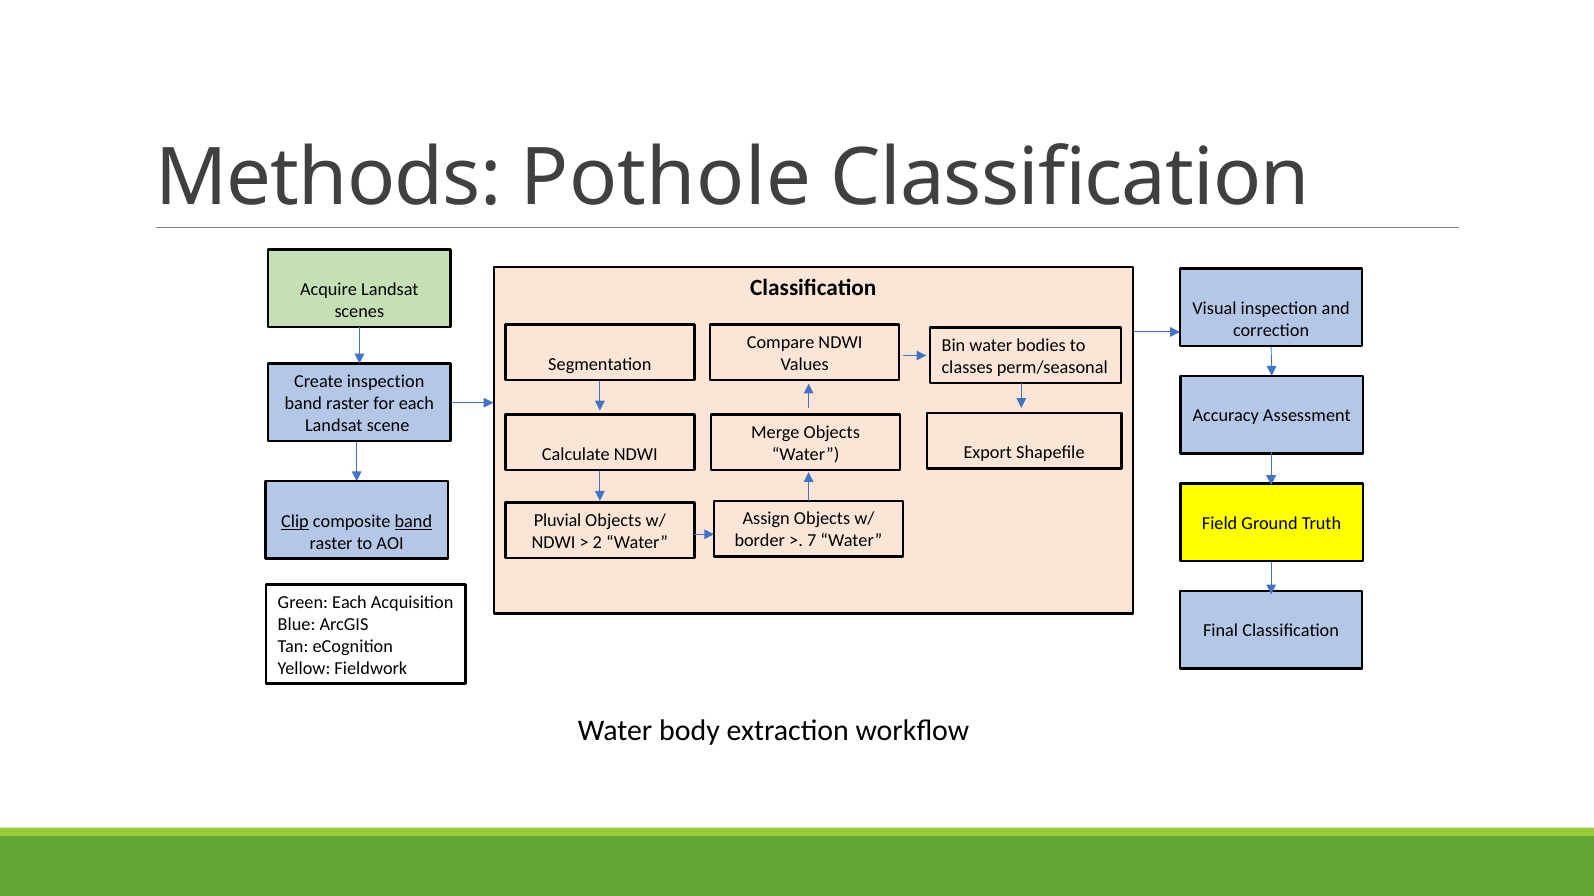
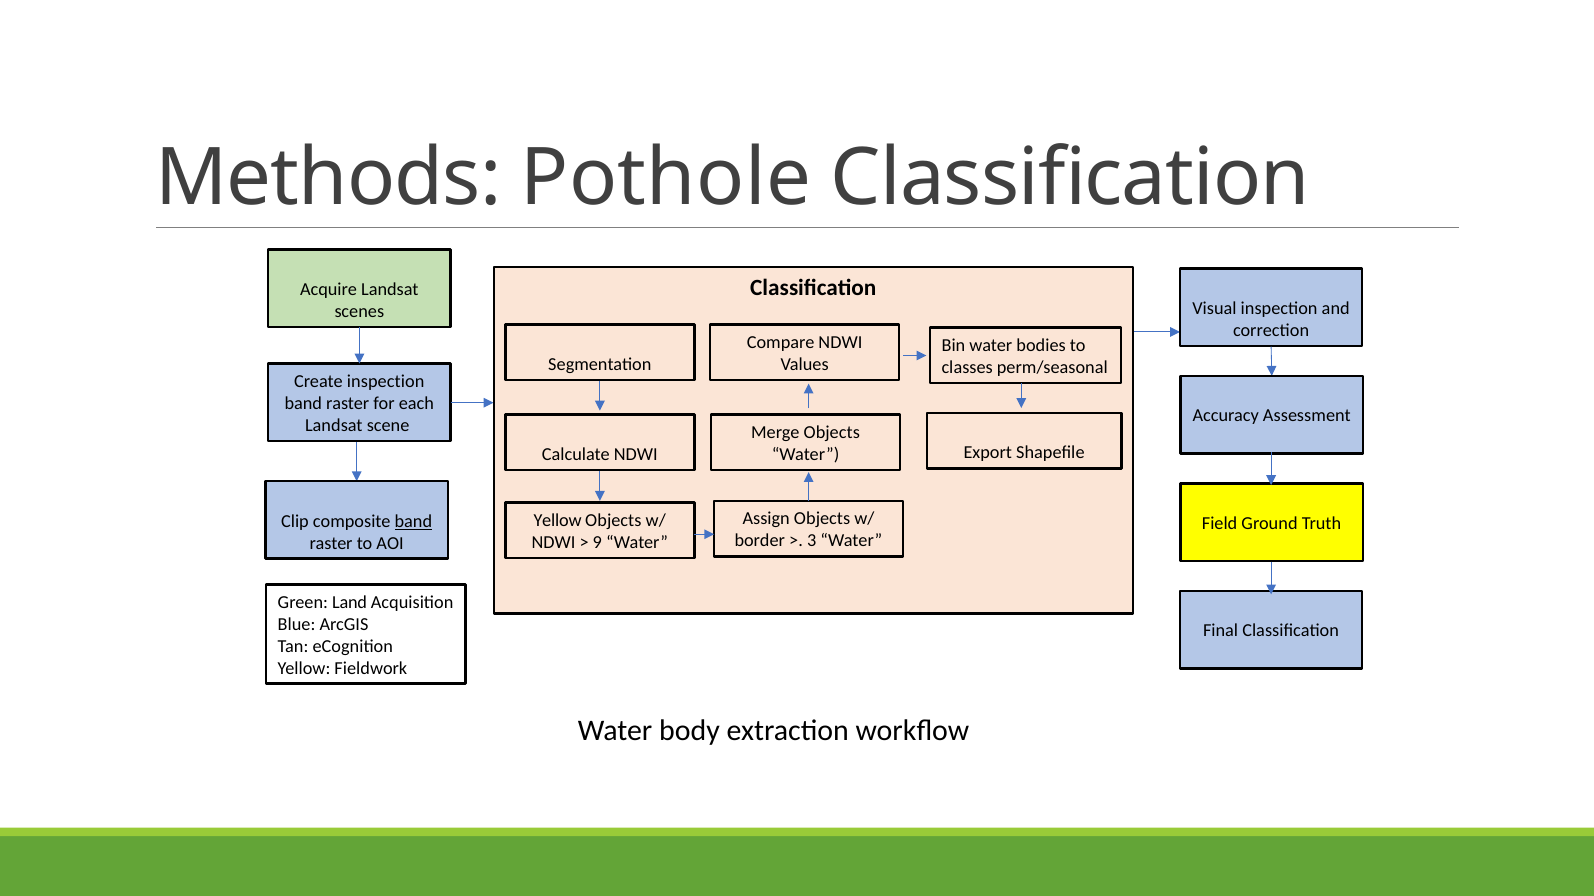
Pluvial: Pluvial -> Yellow (558, 521)
Clip underline: present -> none (295, 522)
7: 7 -> 3 (812, 541)
2: 2 -> 9 (597, 543)
Green Each: Each -> Land (350, 603)
